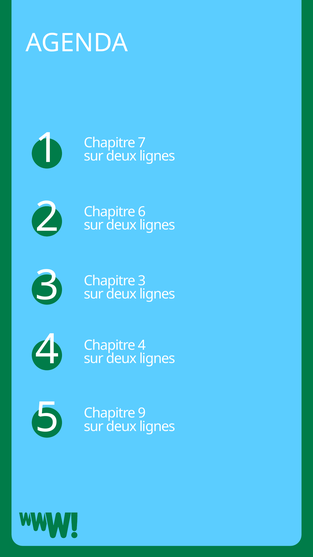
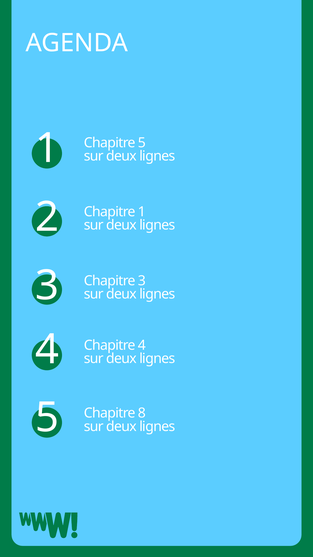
Chapitre 7: 7 -> 5 (142, 143)
Chapitre 6: 6 -> 1 (142, 211)
9: 9 -> 8 (142, 413)
